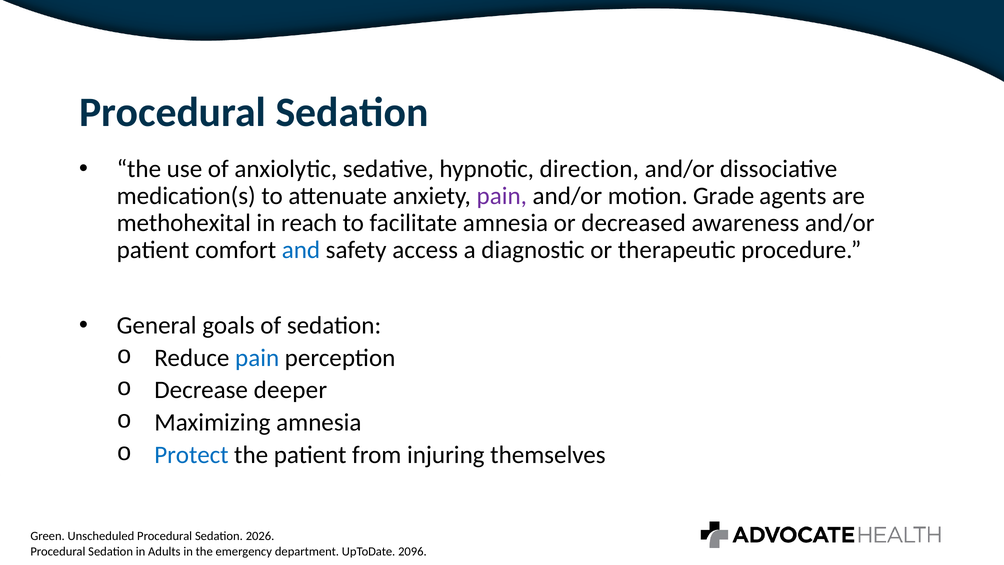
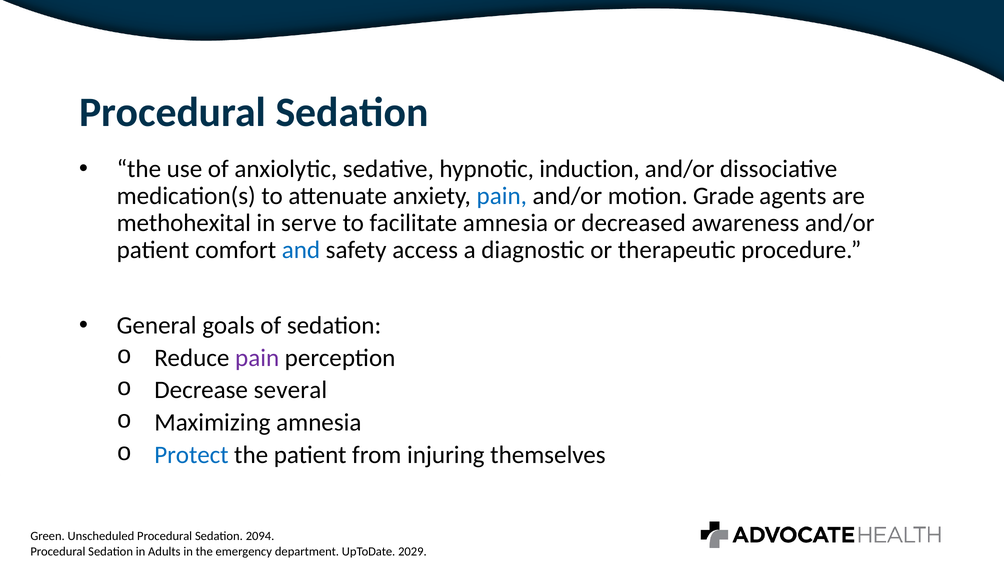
direction: direction -> induction (589, 169)
pain colour: purple -> blue (502, 196)
reach: reach -> serve (309, 223)
pain colour: blue -> purple (257, 358)
deeper: deeper -> several (290, 390)
2026: 2026 -> 2094 (260, 536)
2096: 2096 -> 2029 (412, 551)
